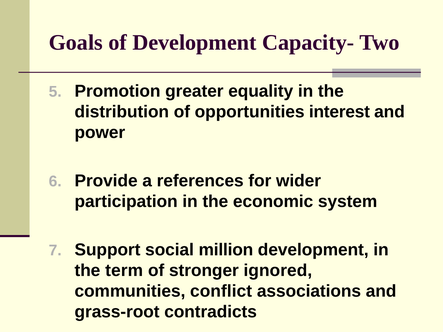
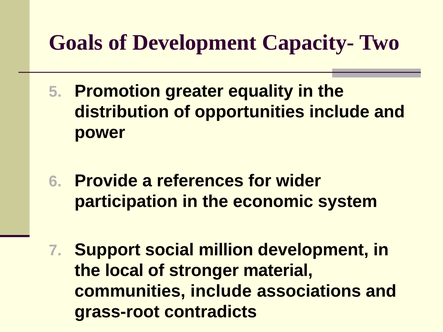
opportunities interest: interest -> include (339, 112)
term: term -> local (124, 271)
ignored: ignored -> material (278, 271)
communities conflict: conflict -> include (221, 291)
